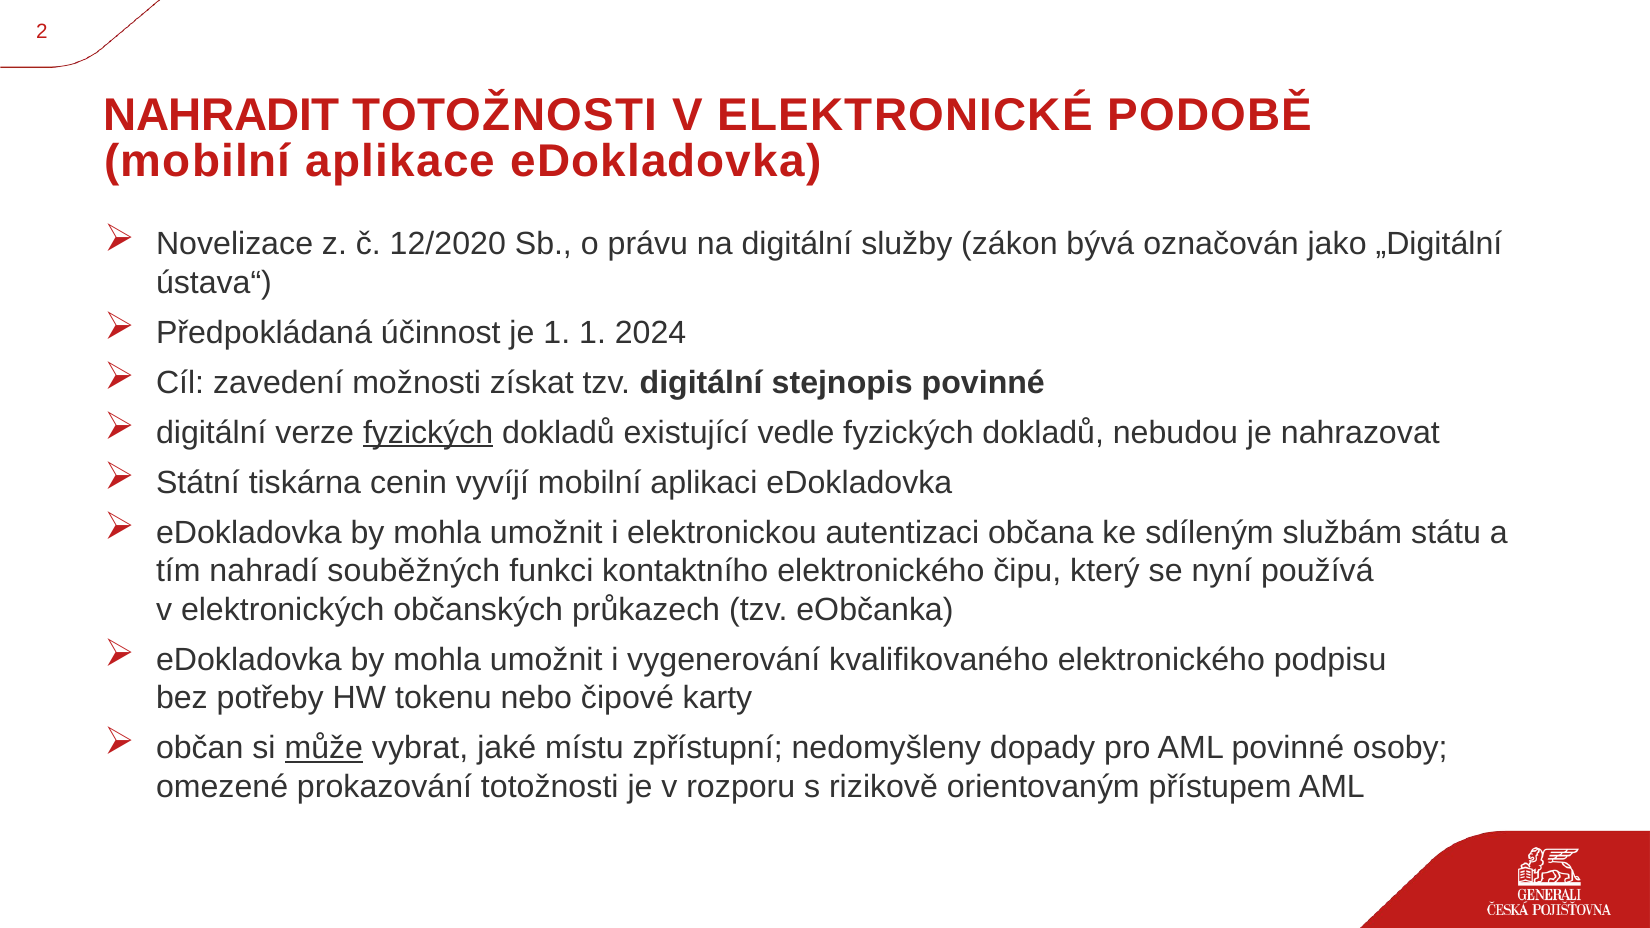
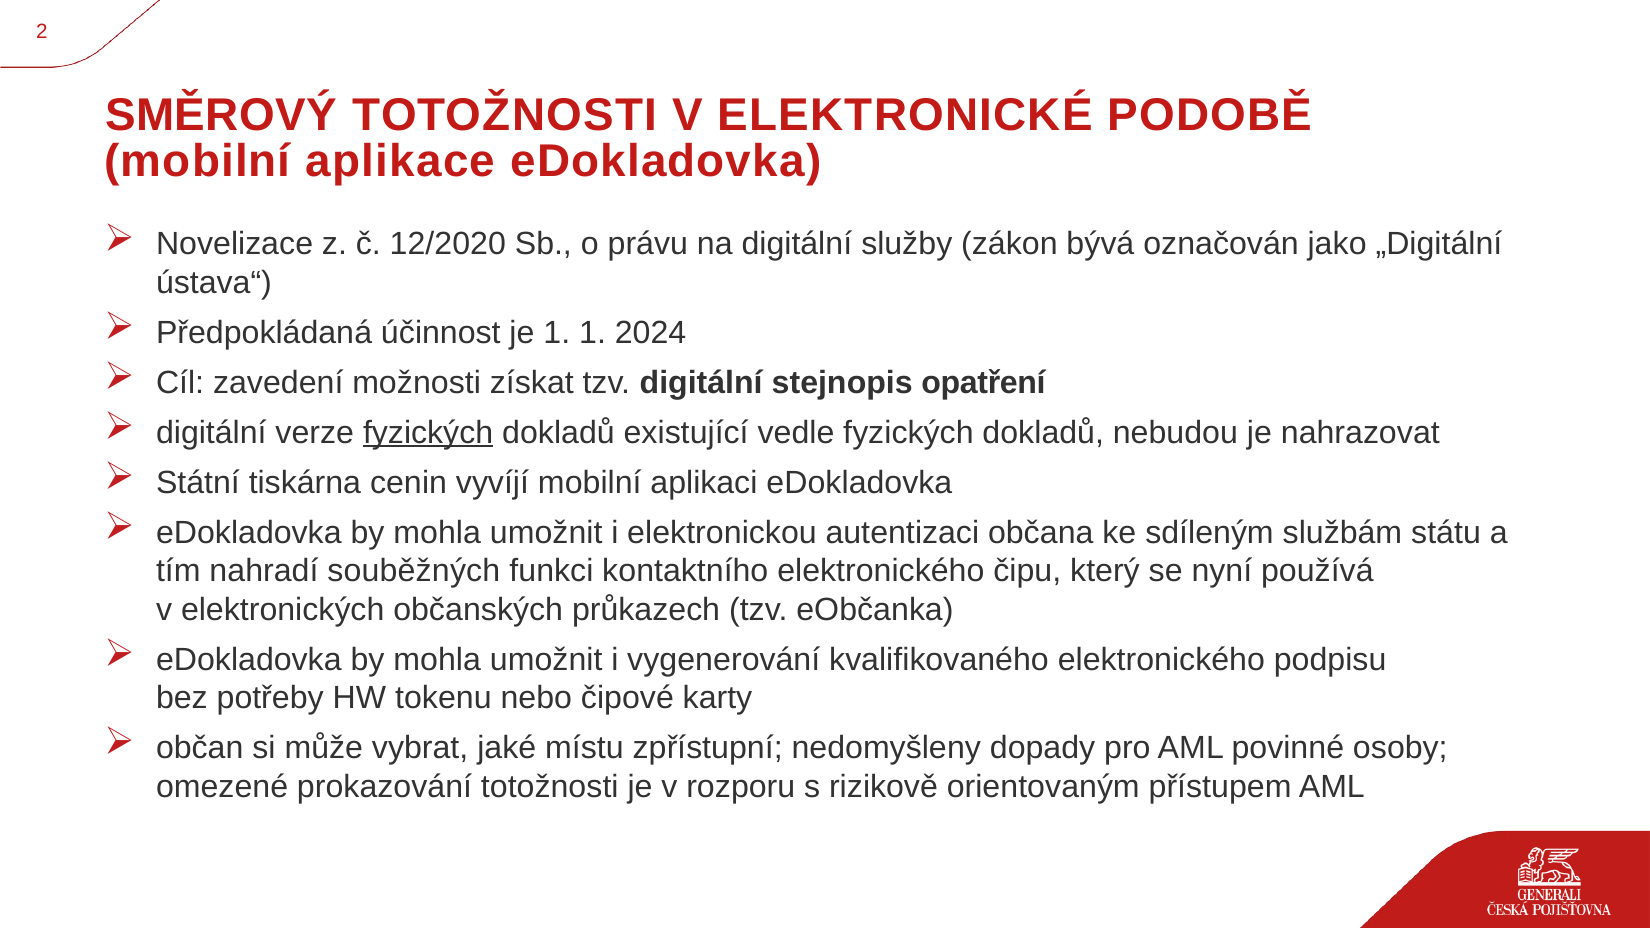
NAHRADIT: NAHRADIT -> SMĚROVÝ (221, 116)
stejnopis povinné: povinné -> opatření (983, 383)
může underline: present -> none (324, 748)
